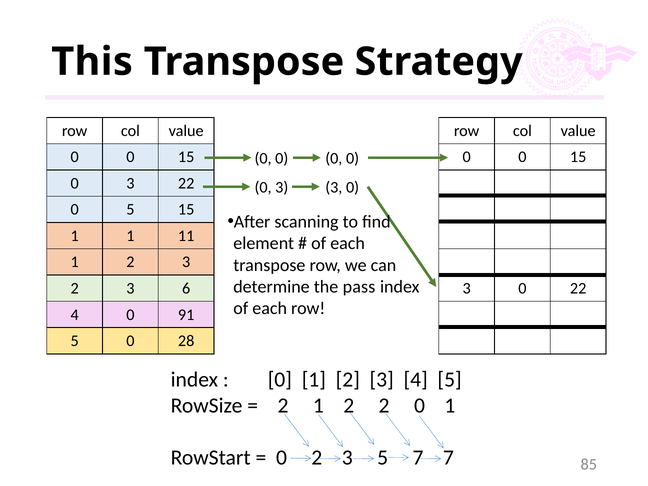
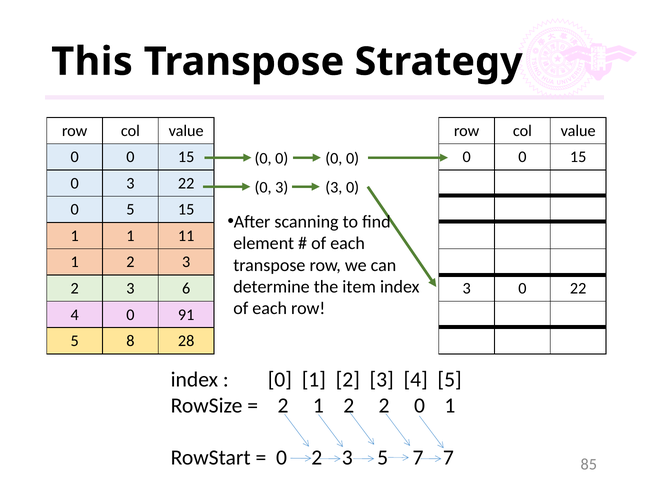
pass: pass -> item (359, 287)
5 0: 0 -> 8 (130, 341)
